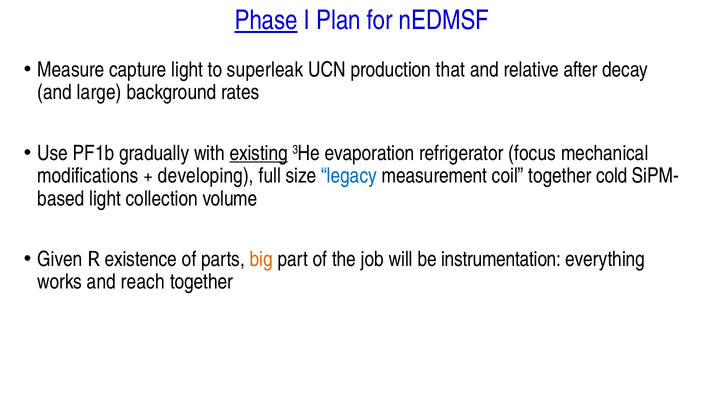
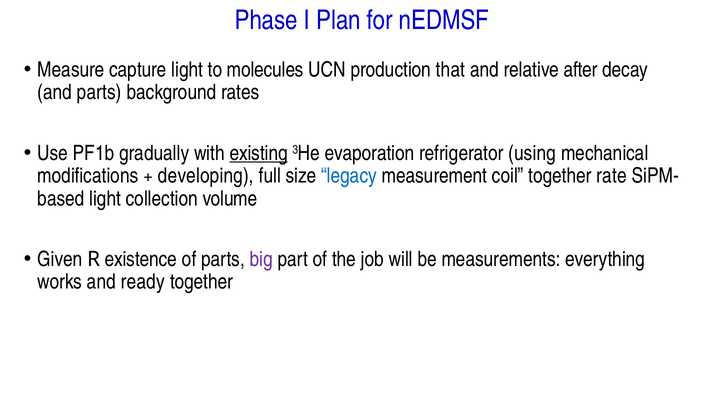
Phase underline: present -> none (266, 20)
superleak: superleak -> molecules (265, 70)
and large: large -> parts (99, 93)
focus: focus -> using (532, 153)
cold: cold -> rate (612, 176)
big colour: orange -> purple (261, 259)
instrumentation: instrumentation -> measurements (501, 259)
reach: reach -> ready (143, 282)
